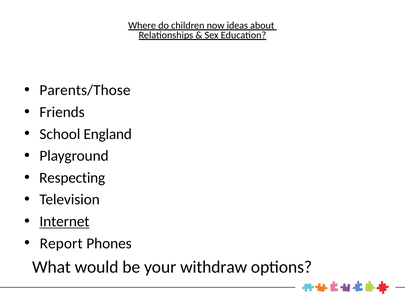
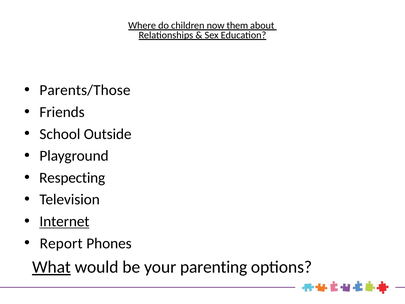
ideas: ideas -> them (237, 25)
England: England -> Outside (108, 134)
What underline: none -> present (51, 267)
withdraw: withdraw -> parenting (214, 267)
